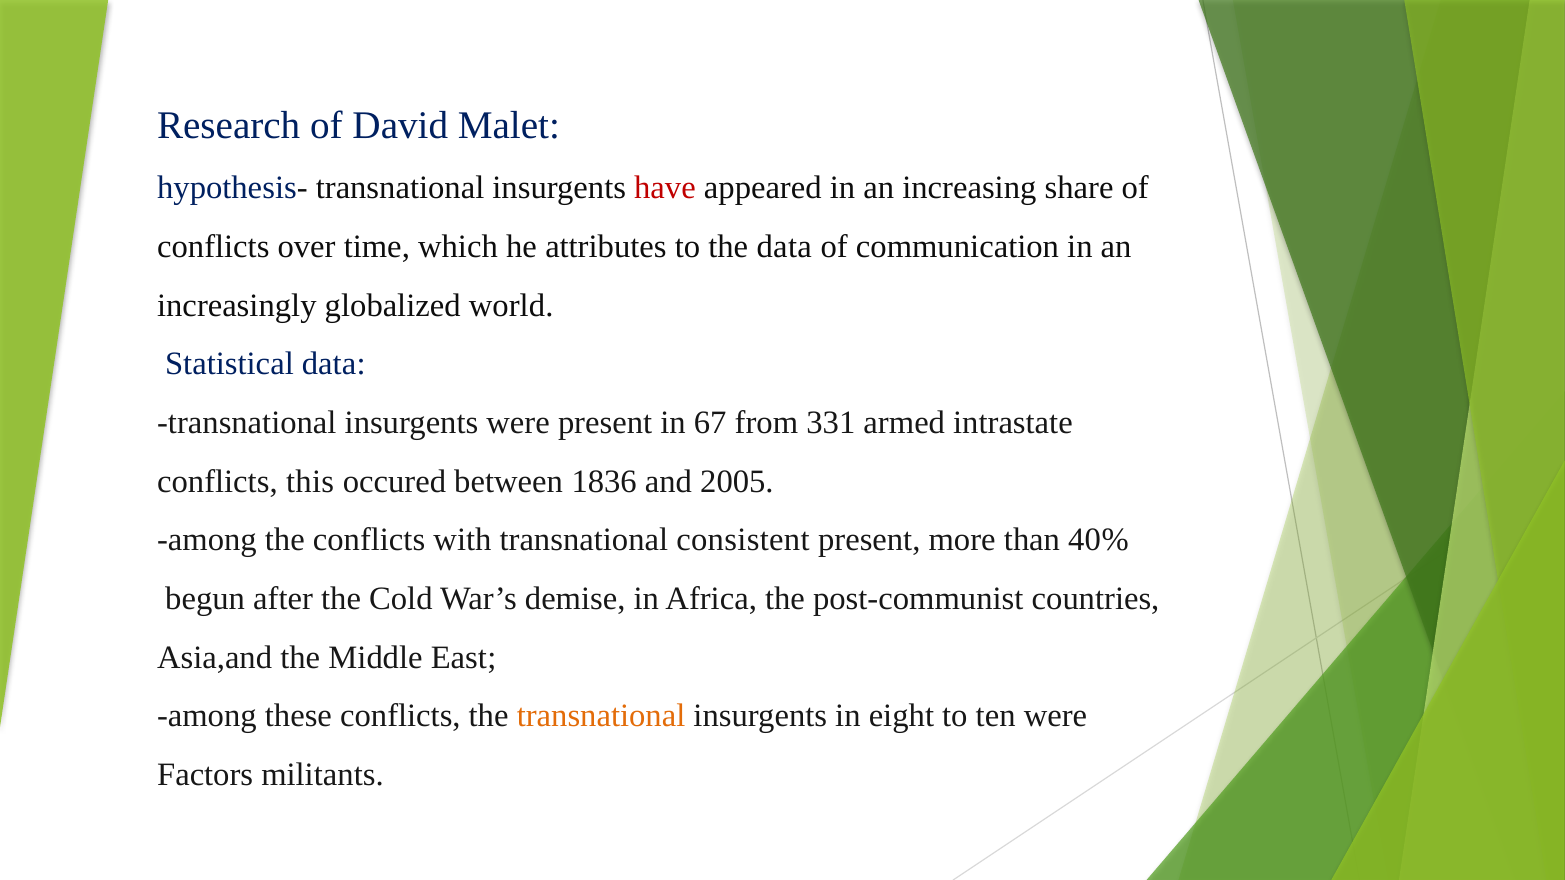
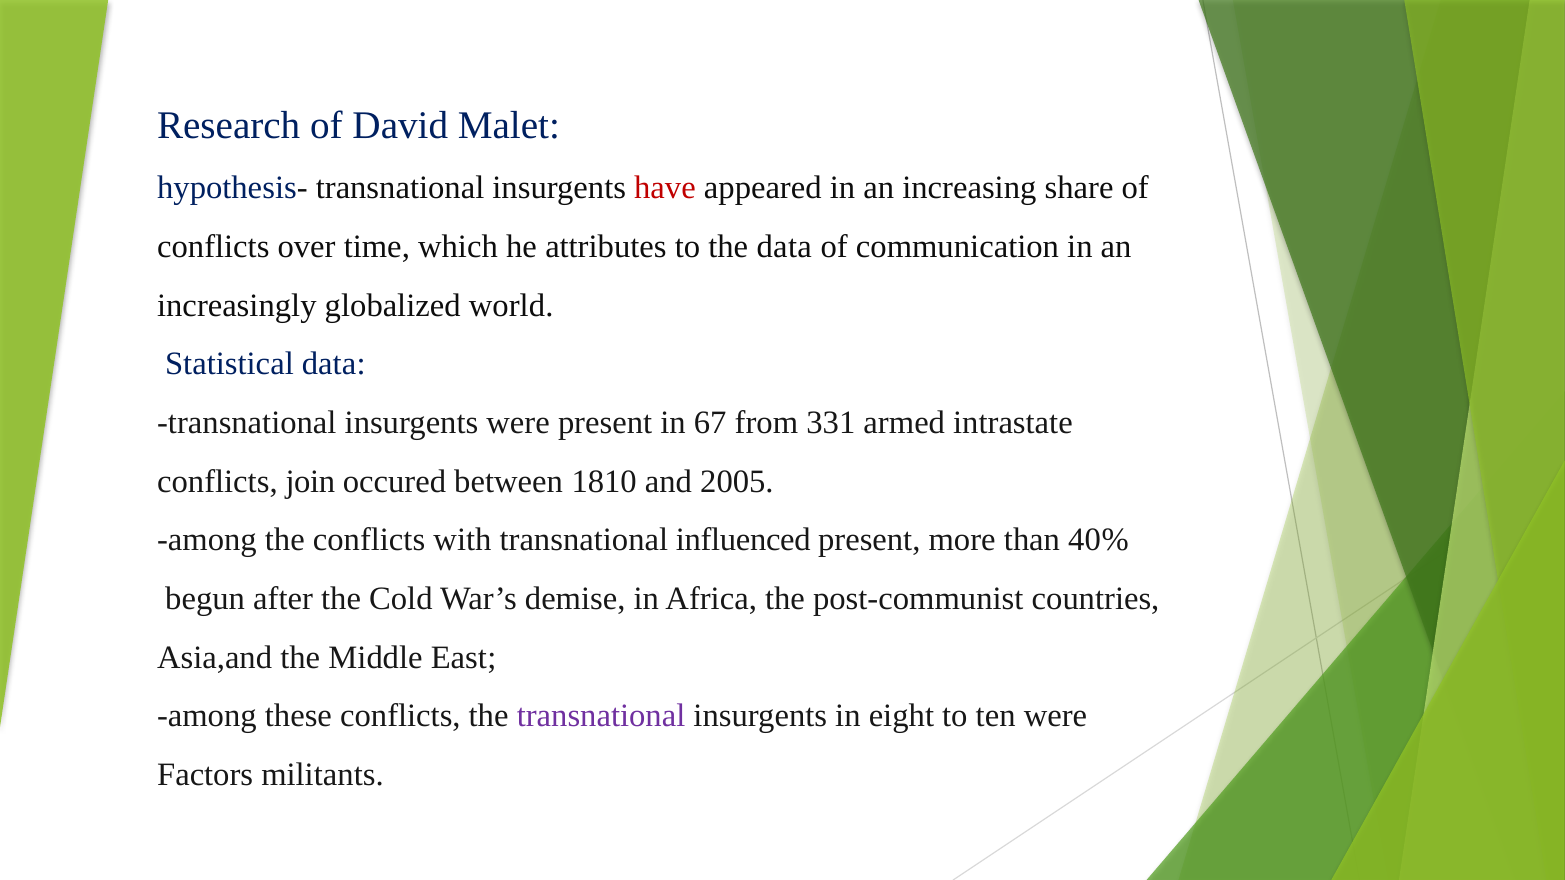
this: this -> join (310, 482)
1836: 1836 -> 1810 (604, 482)
consistent: consistent -> influenced (743, 540)
transnational colour: orange -> purple (601, 716)
